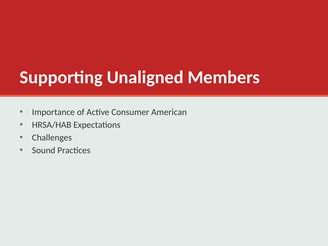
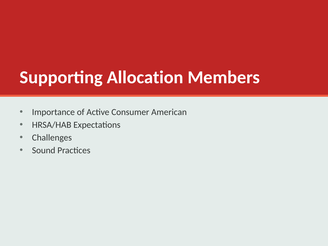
Unaligned: Unaligned -> Allocation (145, 77)
